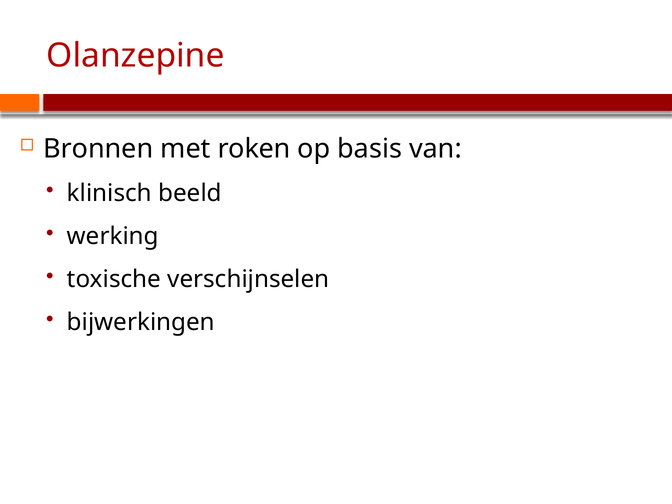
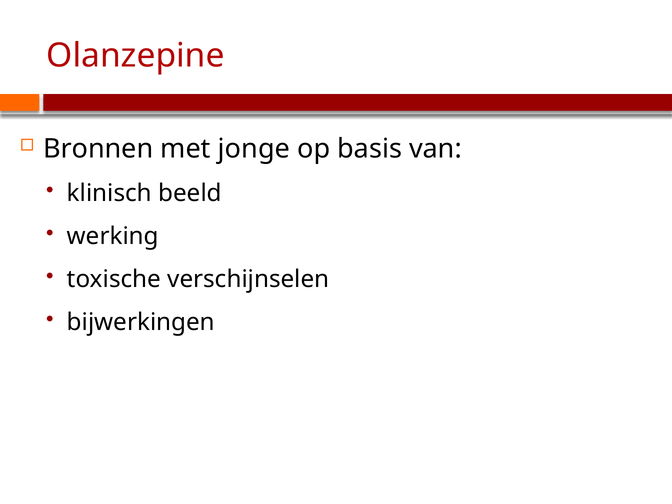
roken: roken -> jonge (254, 149)
